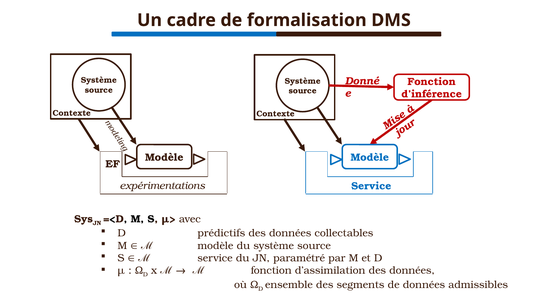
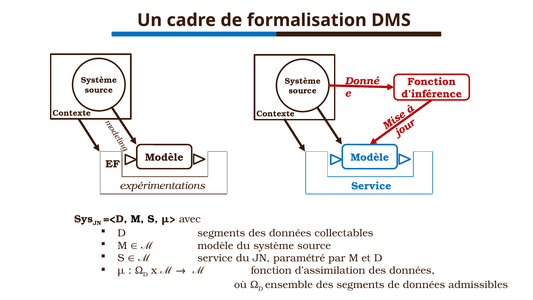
D prédictifs: prédictifs -> segments (221, 233)
